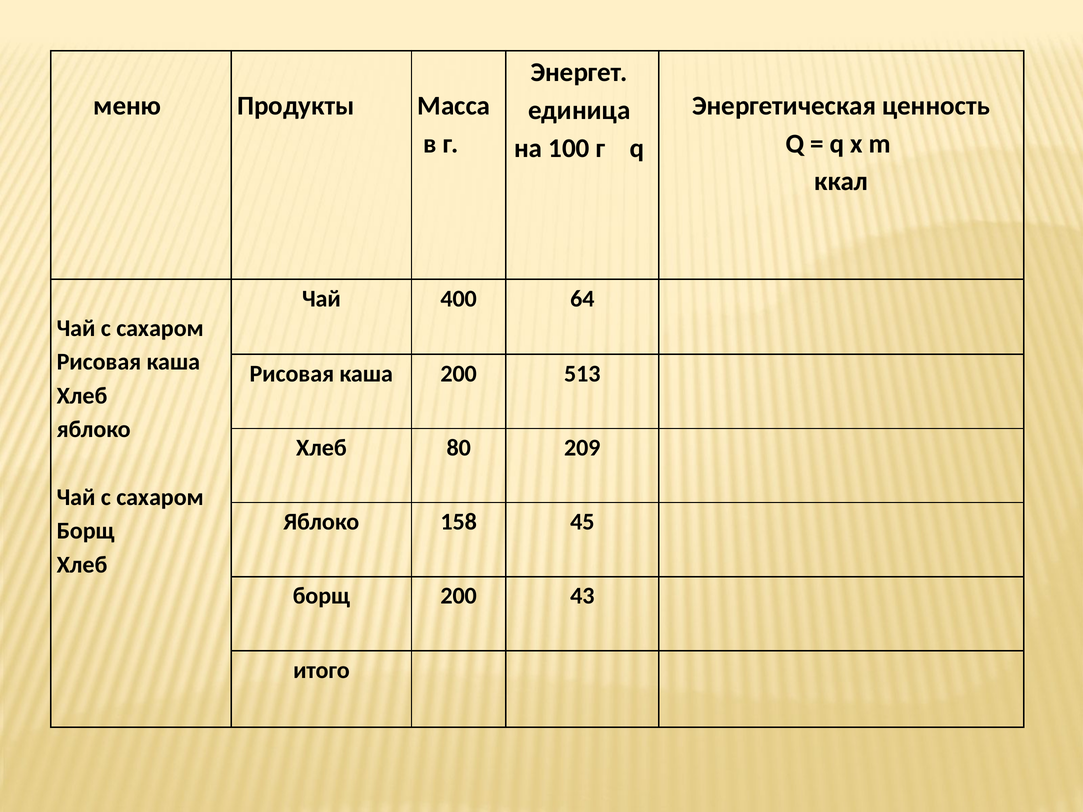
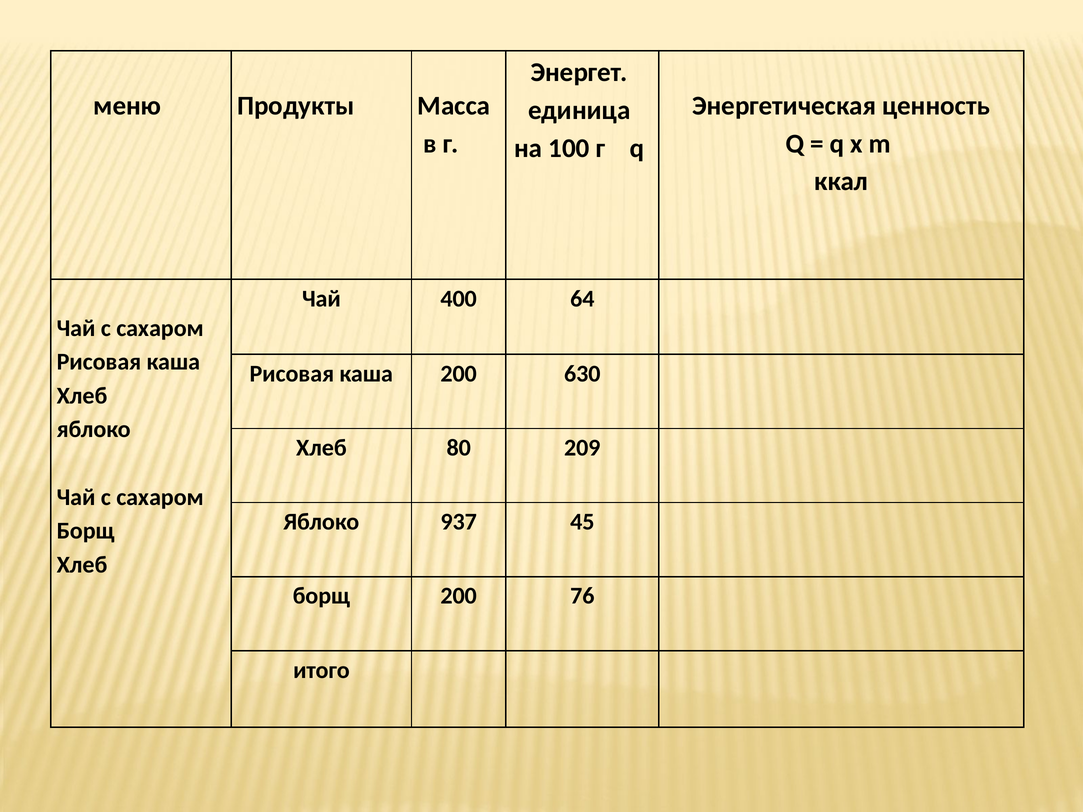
513: 513 -> 630 (582, 374)
158: 158 -> 937 (459, 522)
43: 43 -> 76 (582, 596)
